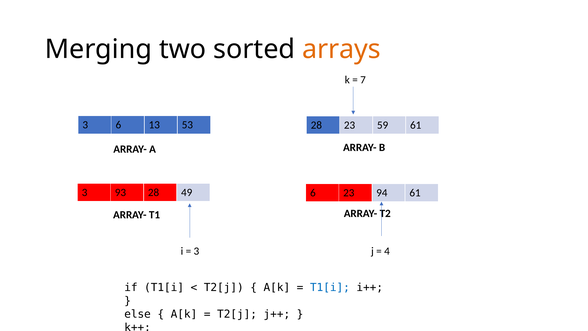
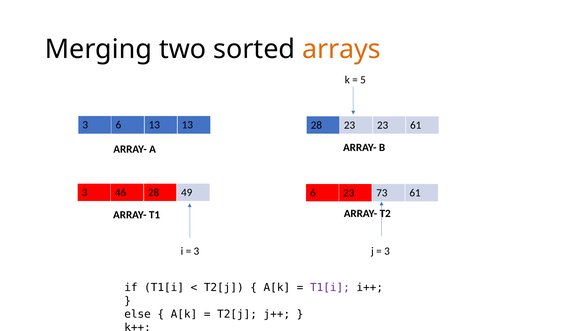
7: 7 -> 5 (363, 80)
13 53: 53 -> 13 (187, 125)
23 59: 59 -> 23 (383, 125)
93: 93 -> 46 (120, 192)
94: 94 -> 73 (382, 193)
4: 4 -> 3 (387, 251)
T1[i colour: blue -> purple (330, 287)
